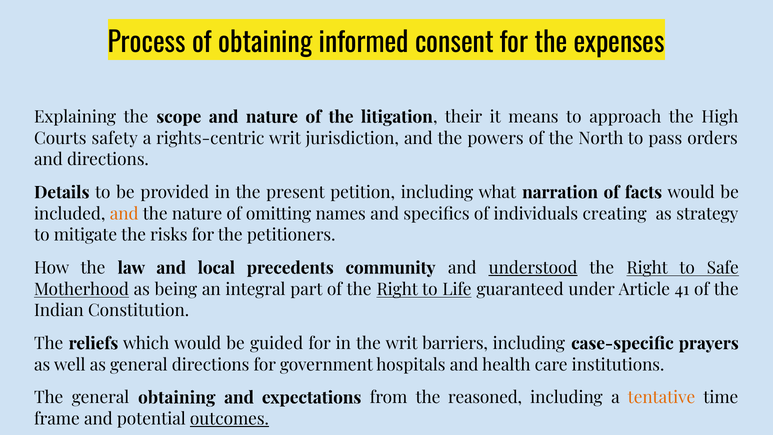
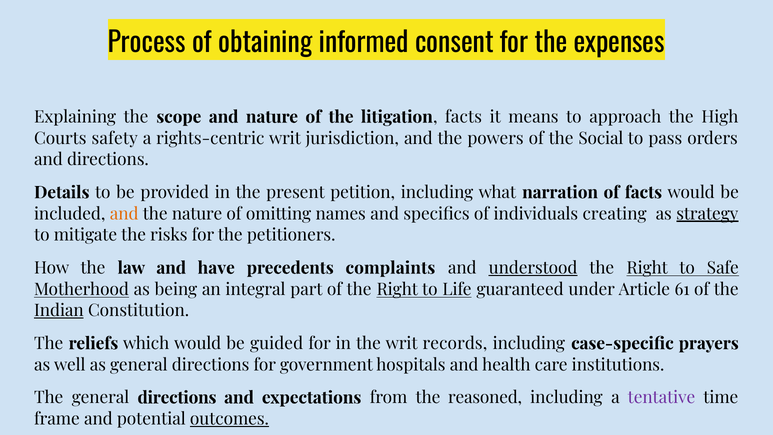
litigation their: their -> facts (463, 117)
North: North -> Social (601, 138)
strategy underline: none -> present (707, 214)
local: local -> have (216, 268)
community: community -> complaints (390, 268)
41: 41 -> 61 (682, 289)
Indian underline: none -> present (59, 311)
barriers: barriers -> records (455, 343)
The general obtaining: obtaining -> directions (177, 398)
tentative colour: orange -> purple (661, 398)
